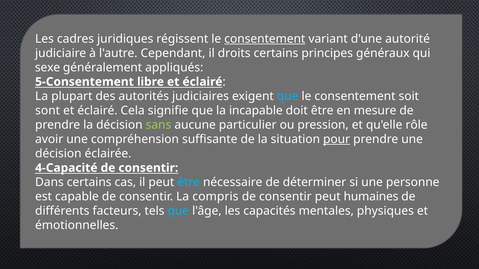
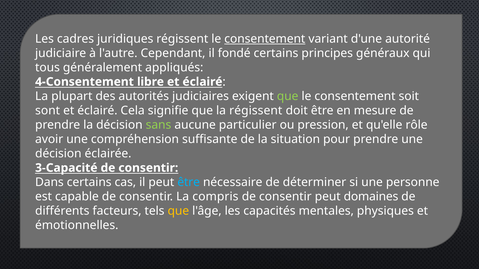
droits: droits -> fondé (234, 53)
sexe: sexe -> tous (47, 68)
5-Consentement: 5-Consentement -> 4-Consentement (84, 82)
que colour: light blue -> light green (288, 96)
la incapable: incapable -> régissent (256, 111)
pour underline: present -> none (337, 139)
4-Capacité: 4-Capacité -> 3-Capacité (66, 168)
humaines: humaines -> domaines (371, 197)
que colour: light blue -> yellow (178, 211)
